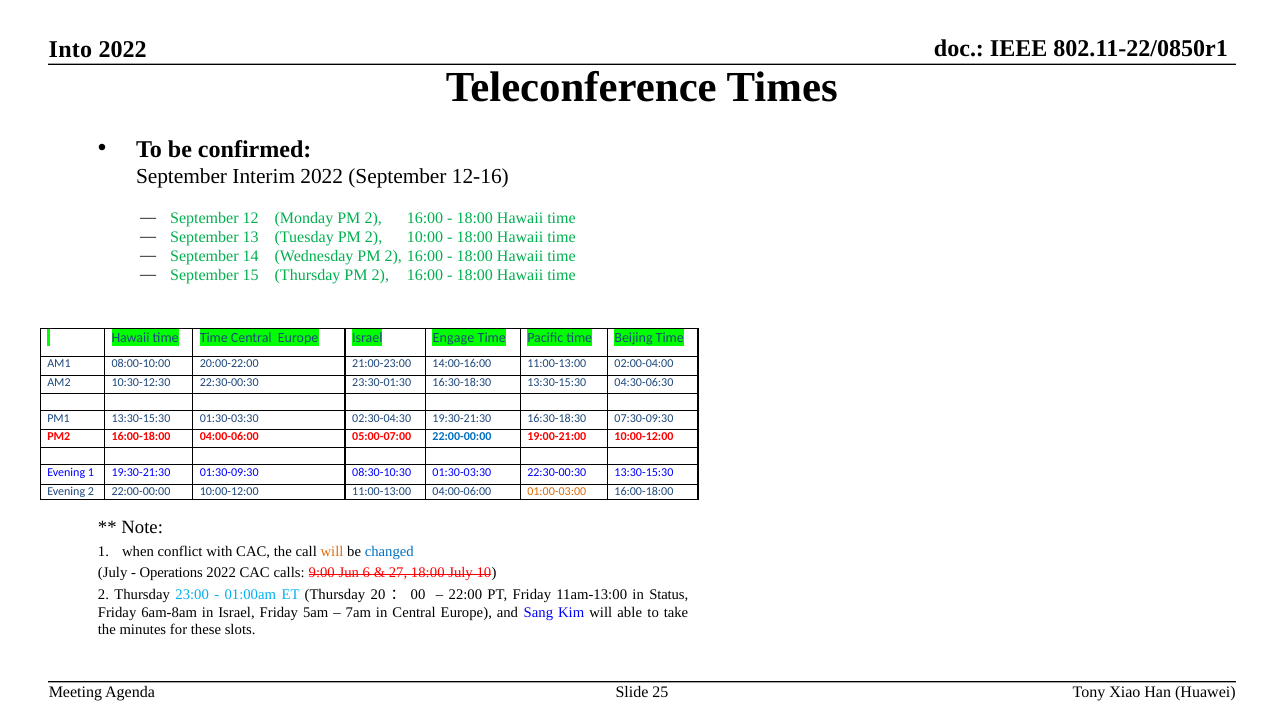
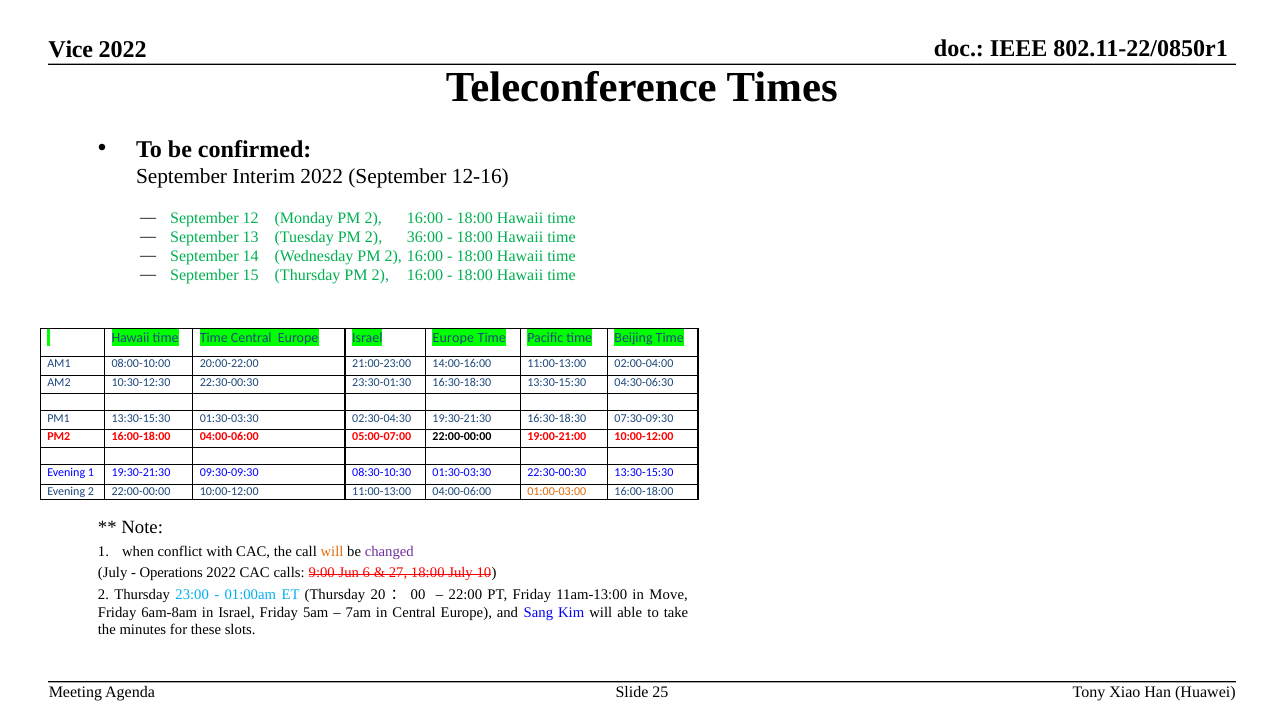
Into: Into -> Vice (71, 50)
10:00: 10:00 -> 36:00 (425, 237)
Israel Engage: Engage -> Europe (453, 338)
22:00-00:00 colour: blue -> black (462, 437)
01:30-09:30: 01:30-09:30 -> 09:30-09:30 (229, 473)
changed colour: blue -> purple (389, 552)
Status: Status -> Move (669, 595)
